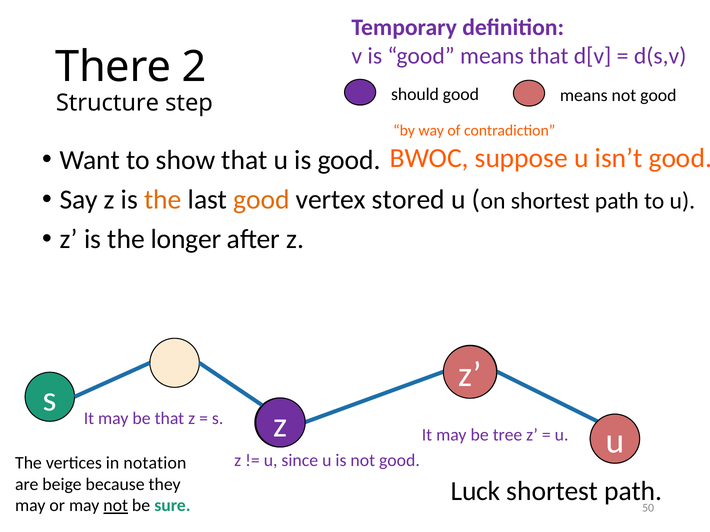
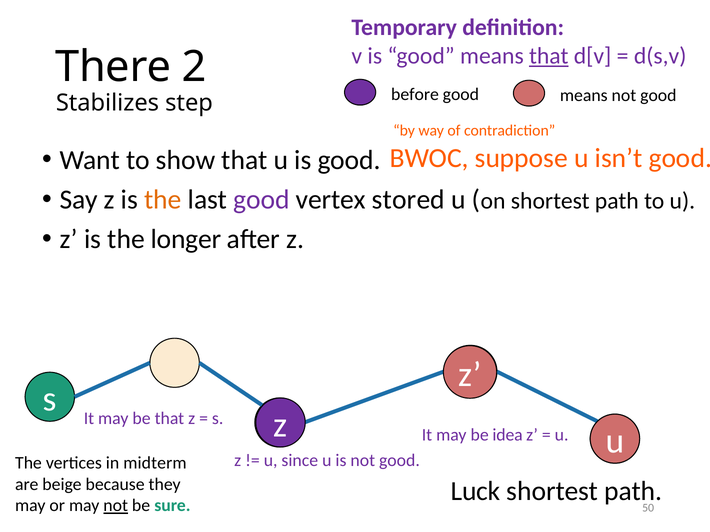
that underline: none -> present (549, 56)
should: should -> before (415, 95)
Structure: Structure -> Stabilizes (107, 103)
good colour: orange -> purple (262, 200)
tree: tree -> idea (508, 435)
notation: notation -> midterm (155, 463)
